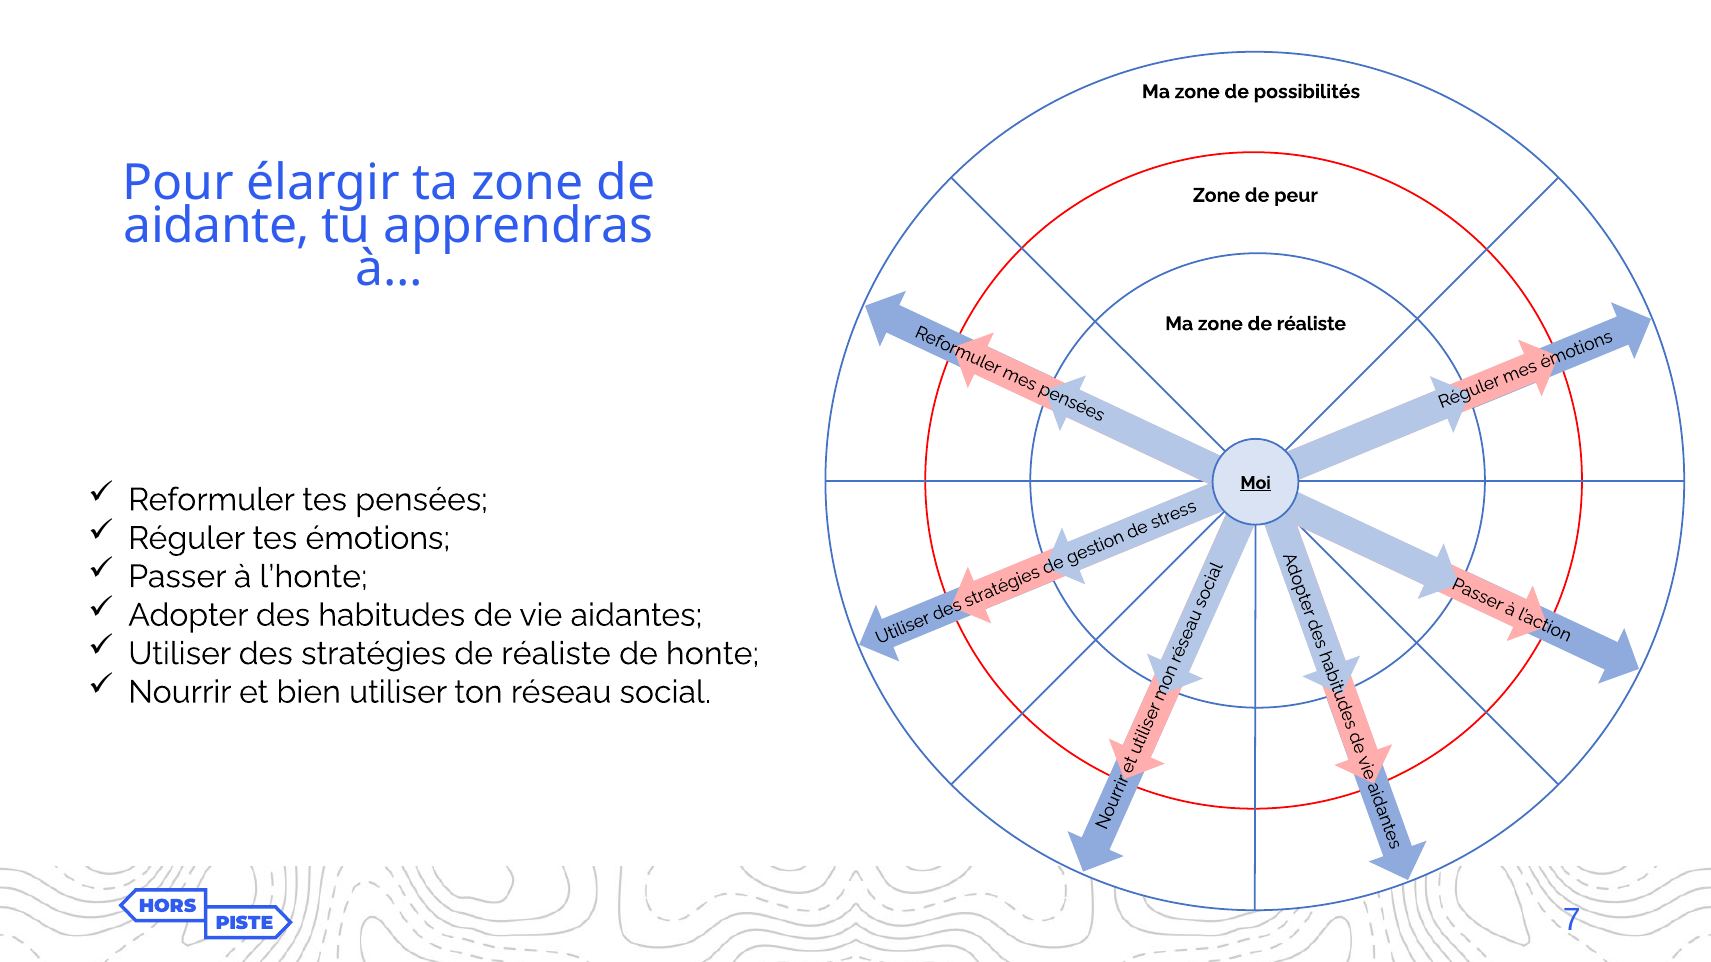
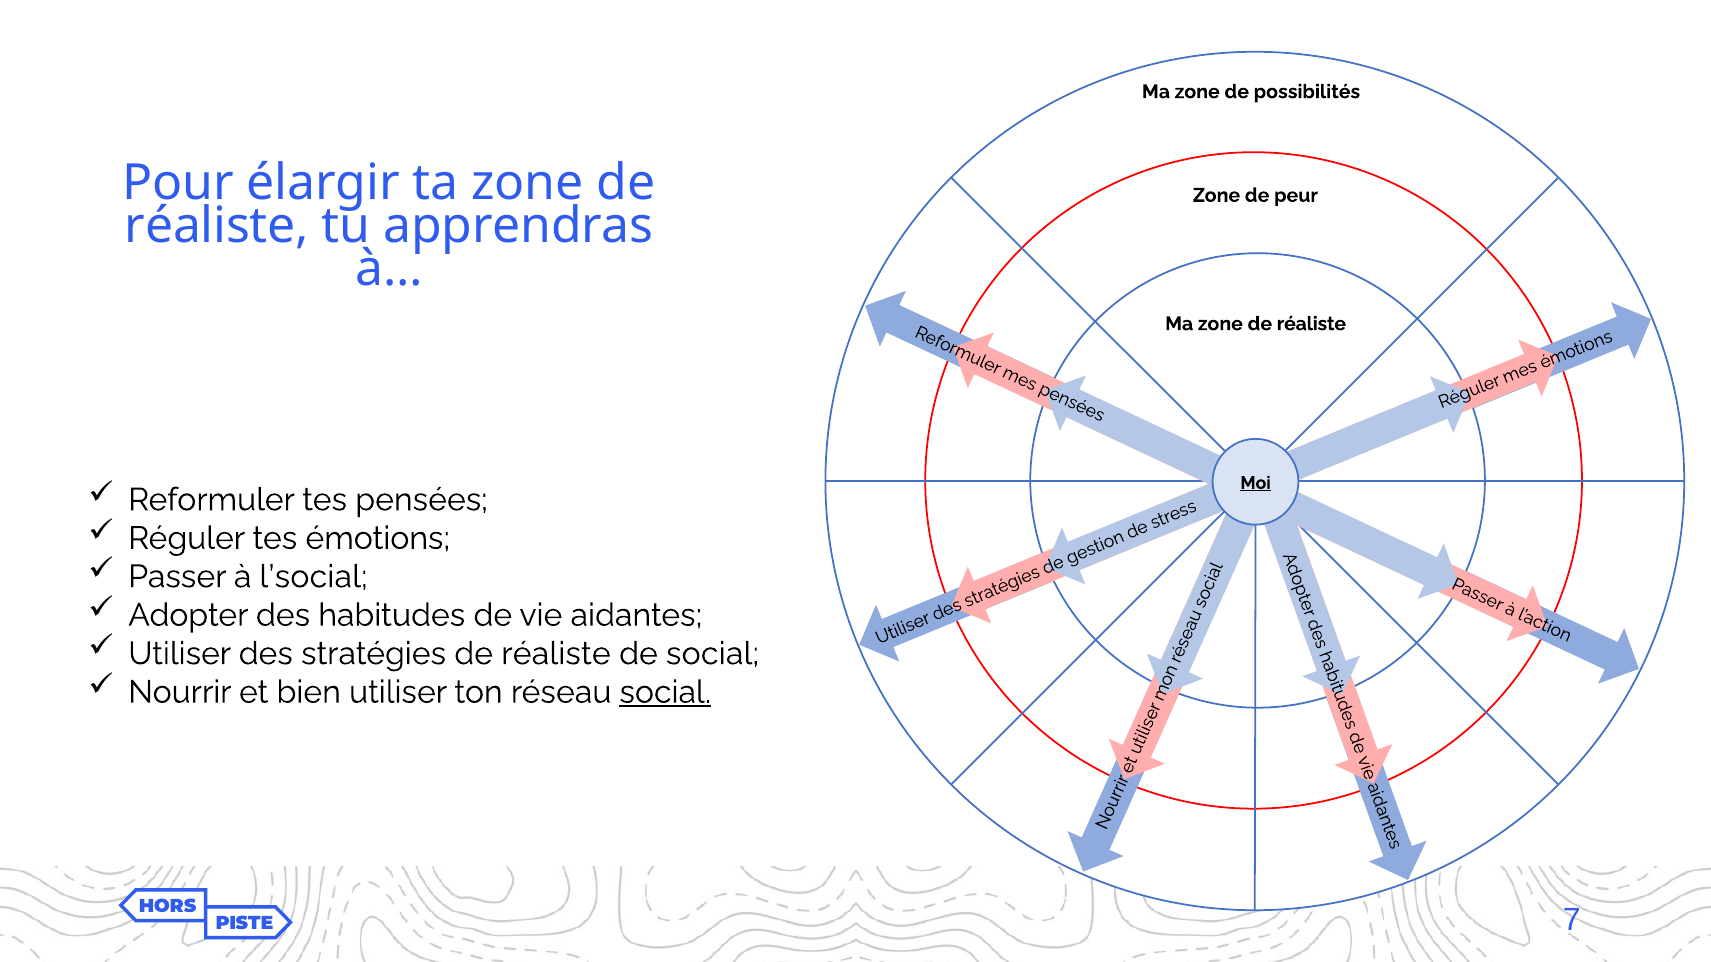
aidante: aidante -> réaliste (217, 226)
l’honte: l’honte -> l’social (314, 577)
de honte: honte -> social (713, 654)
social underline: none -> present (665, 692)
